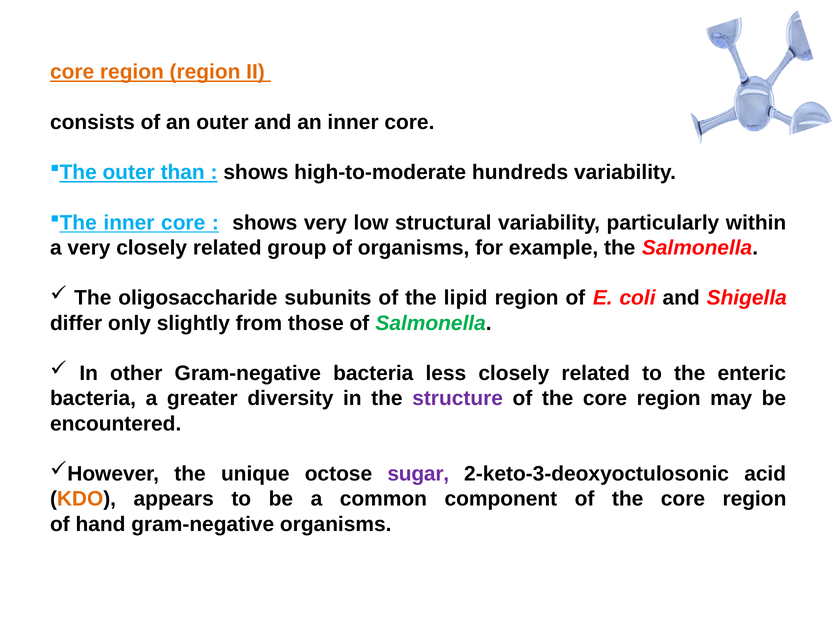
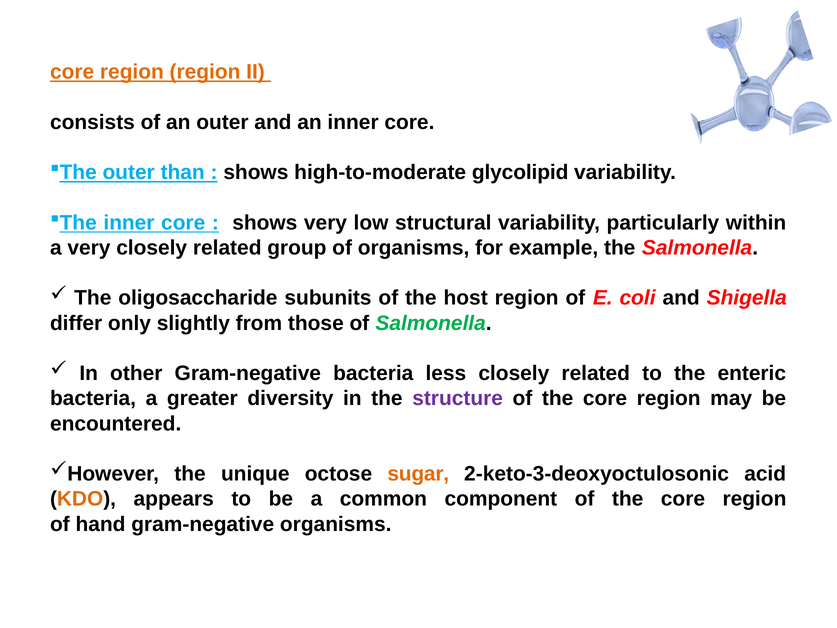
hundreds: hundreds -> glycolipid (520, 172)
lipid: lipid -> host (466, 298)
sugar colour: purple -> orange (418, 474)
